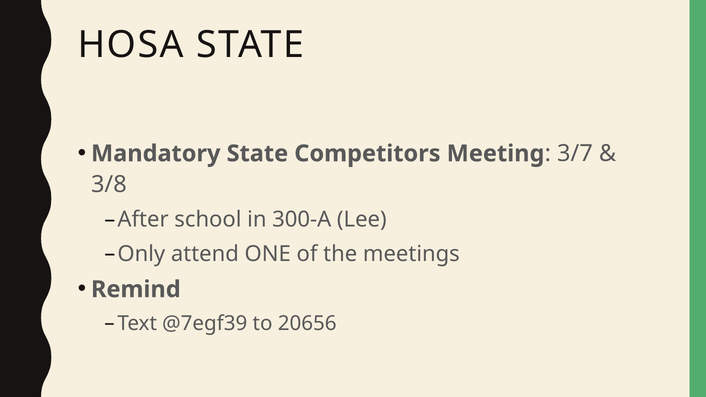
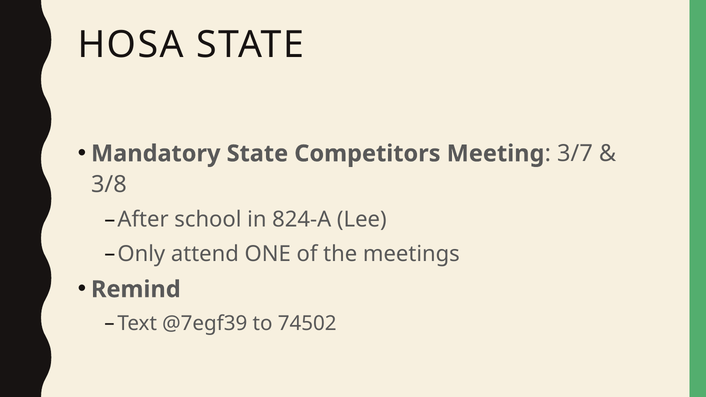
300-A: 300-A -> 824-A (302, 220)
20656: 20656 -> 74502 (307, 323)
